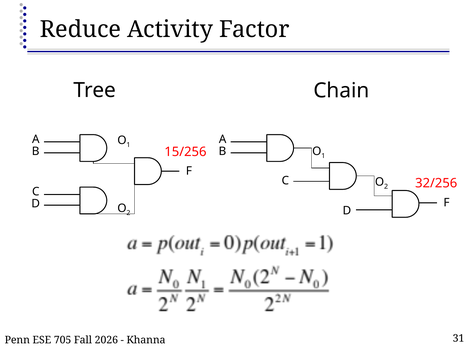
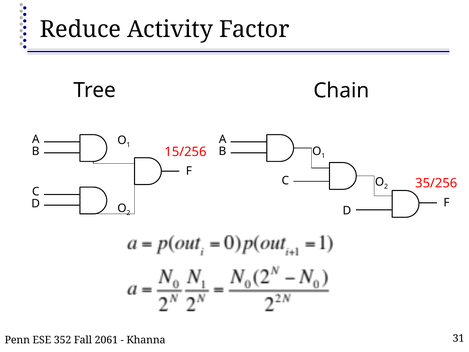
32/256: 32/256 -> 35/256 (436, 183)
705: 705 -> 352 (63, 340)
2026: 2026 -> 2061 (106, 340)
